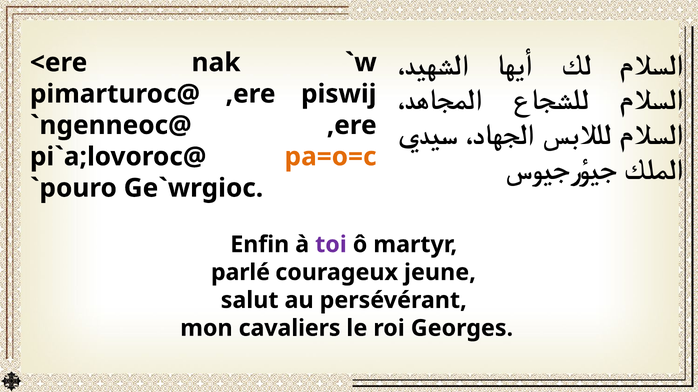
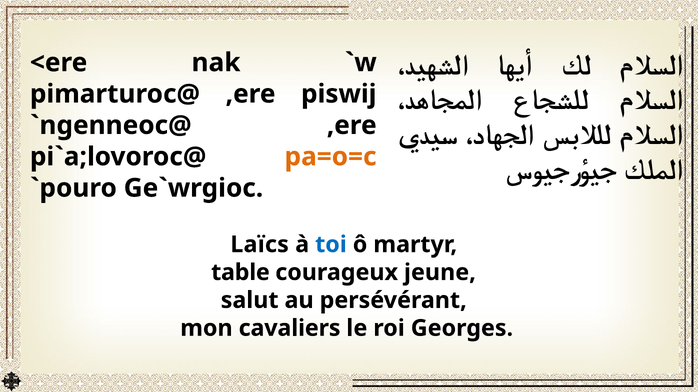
Enfin: Enfin -> Laïcs (260, 245)
toi colour: purple -> blue (331, 245)
parlé: parlé -> table (240, 273)
